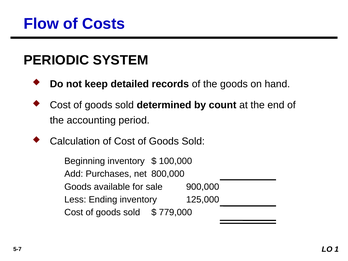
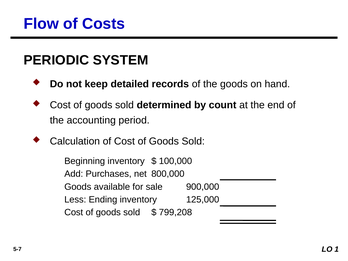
779,000: 779,000 -> 799,208 (175, 212)
